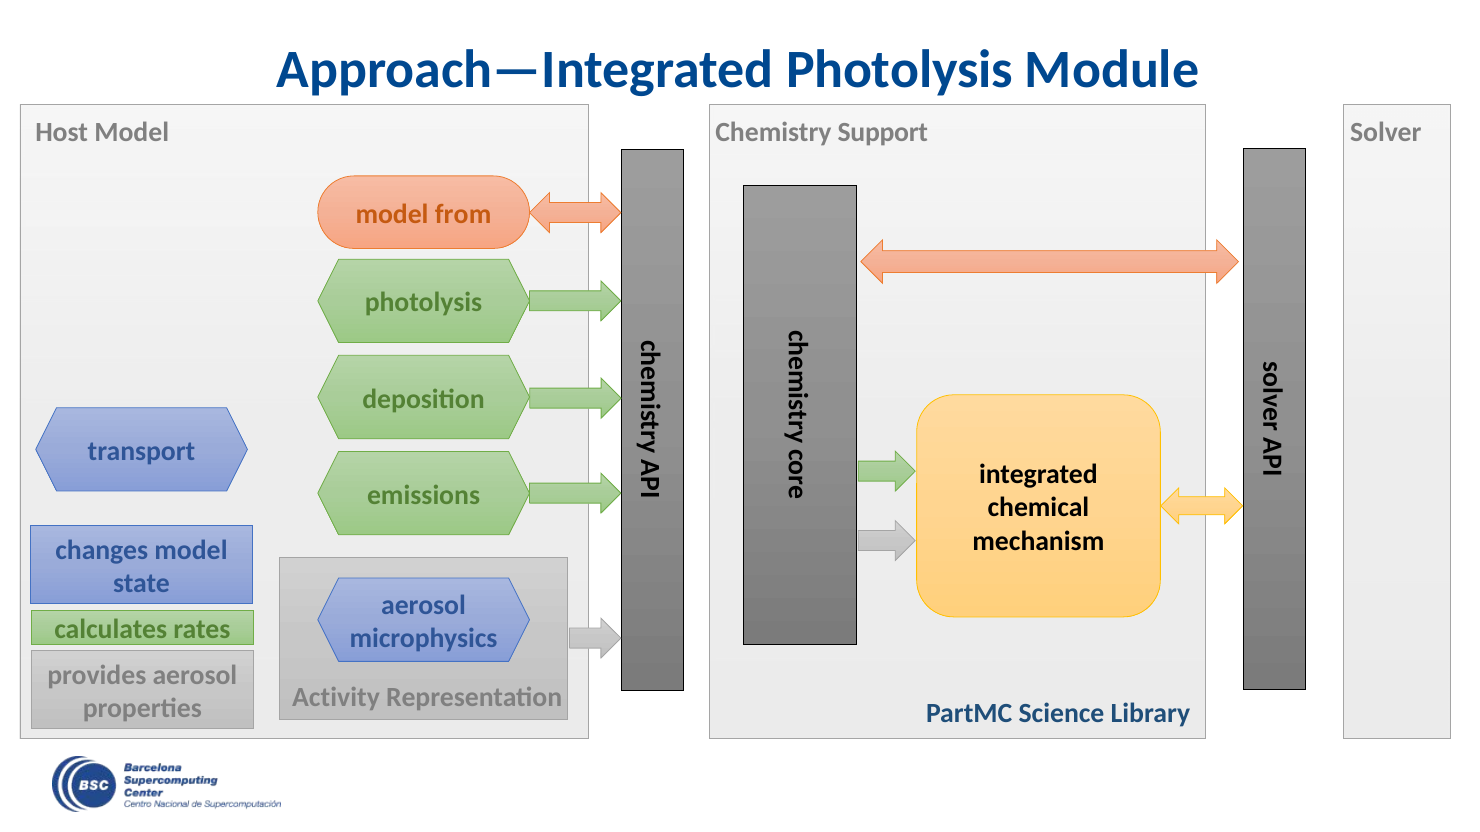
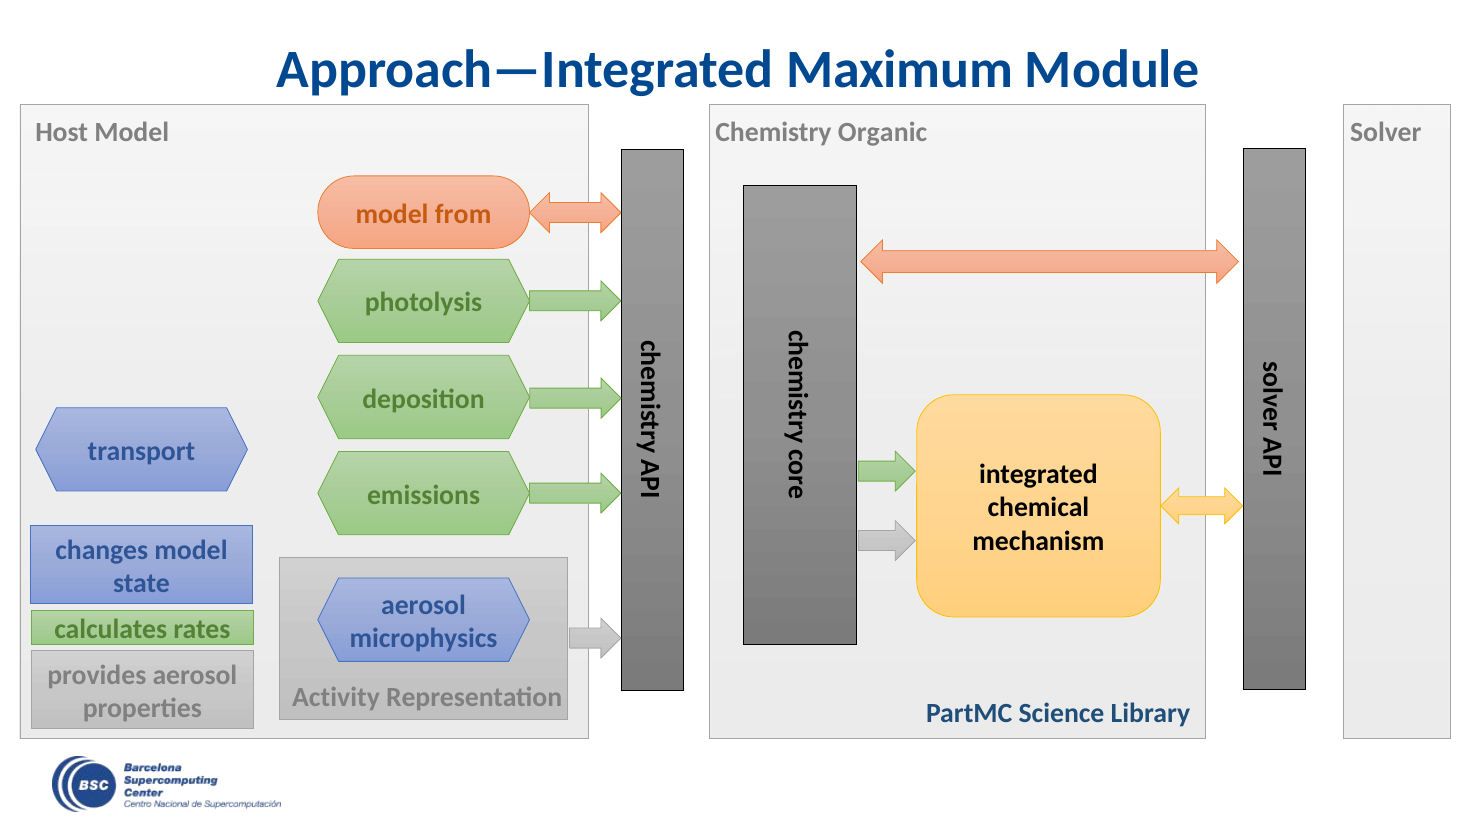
Approach—Integrated Photolysis: Photolysis -> Maximum (900, 70)
Support: Support -> Organic (883, 133)
